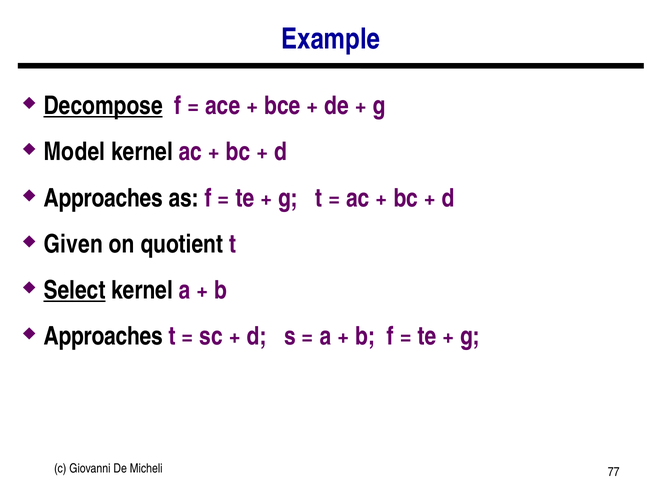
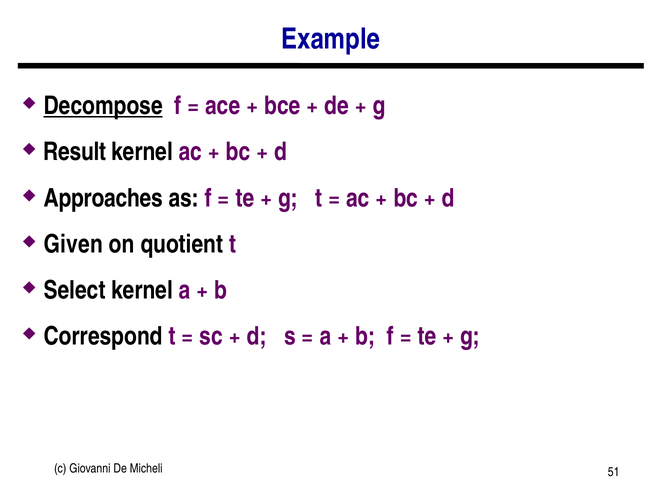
Model: Model -> Result (75, 152)
Select underline: present -> none (75, 291)
Approaches: Approaches -> Correspond (103, 337)
77: 77 -> 51 (614, 473)
